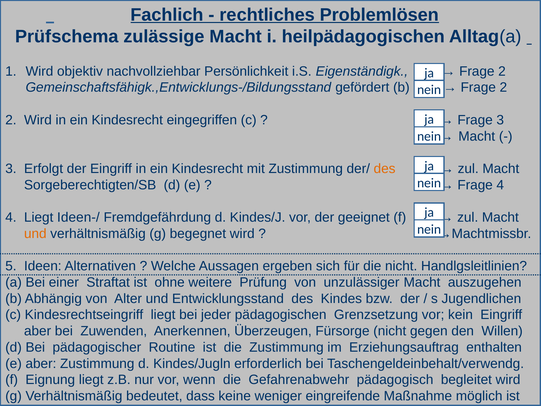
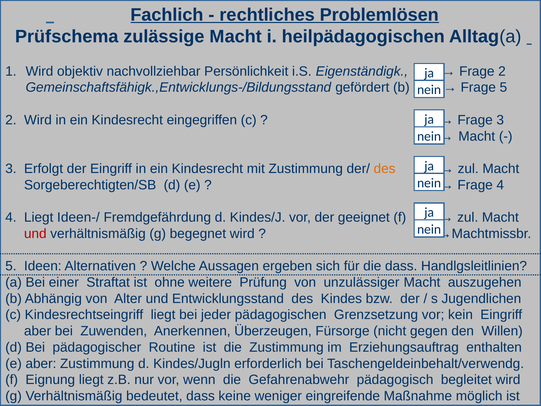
2: 2 -> 5 (503, 87)
und colour: orange -> red (35, 234)
die nicht: nicht -> dass (401, 266)
